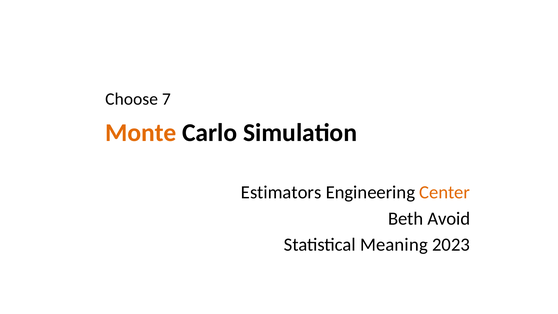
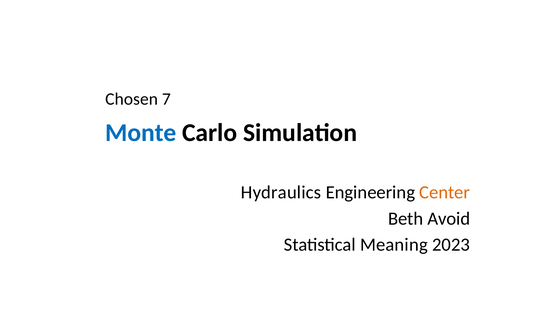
Choose: Choose -> Chosen (132, 99)
Monte colour: orange -> blue (141, 133)
Estimators: Estimators -> Hydraulics (281, 192)
